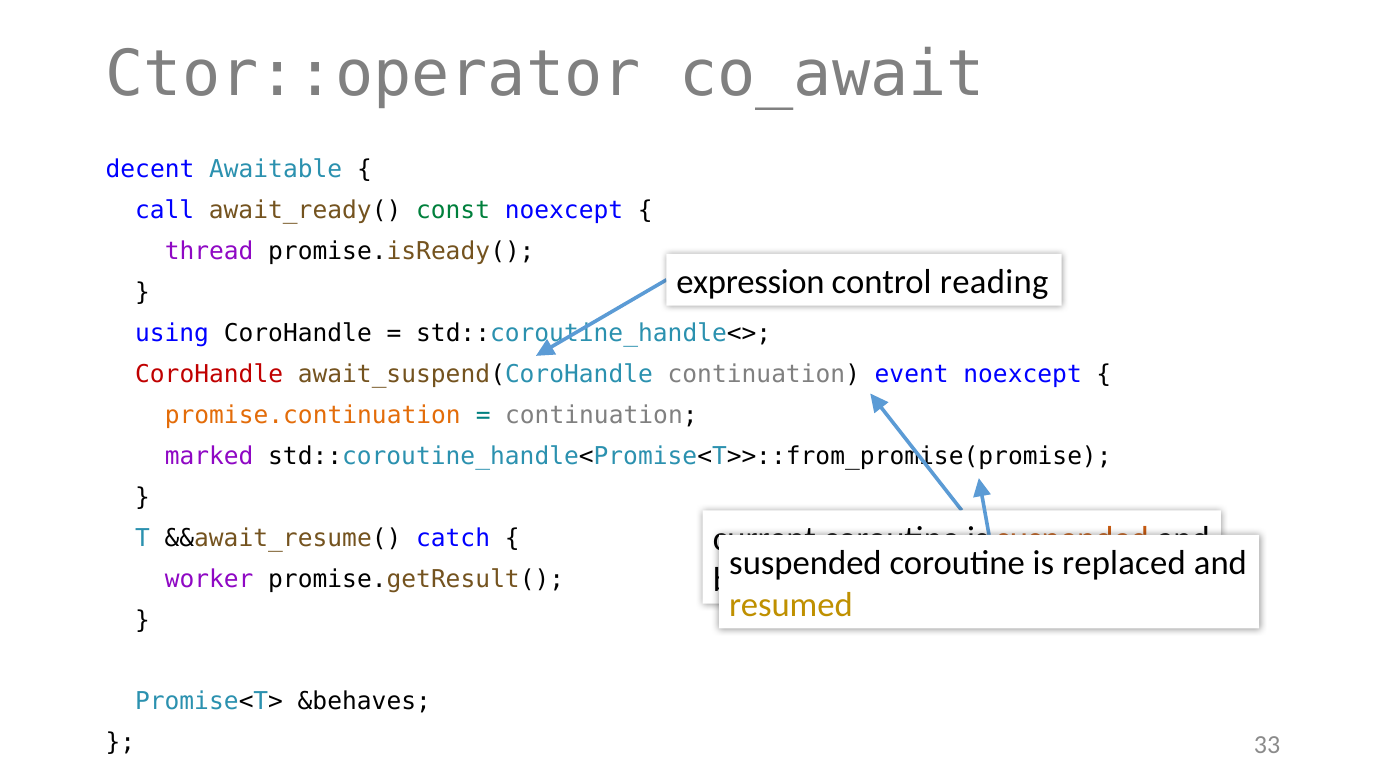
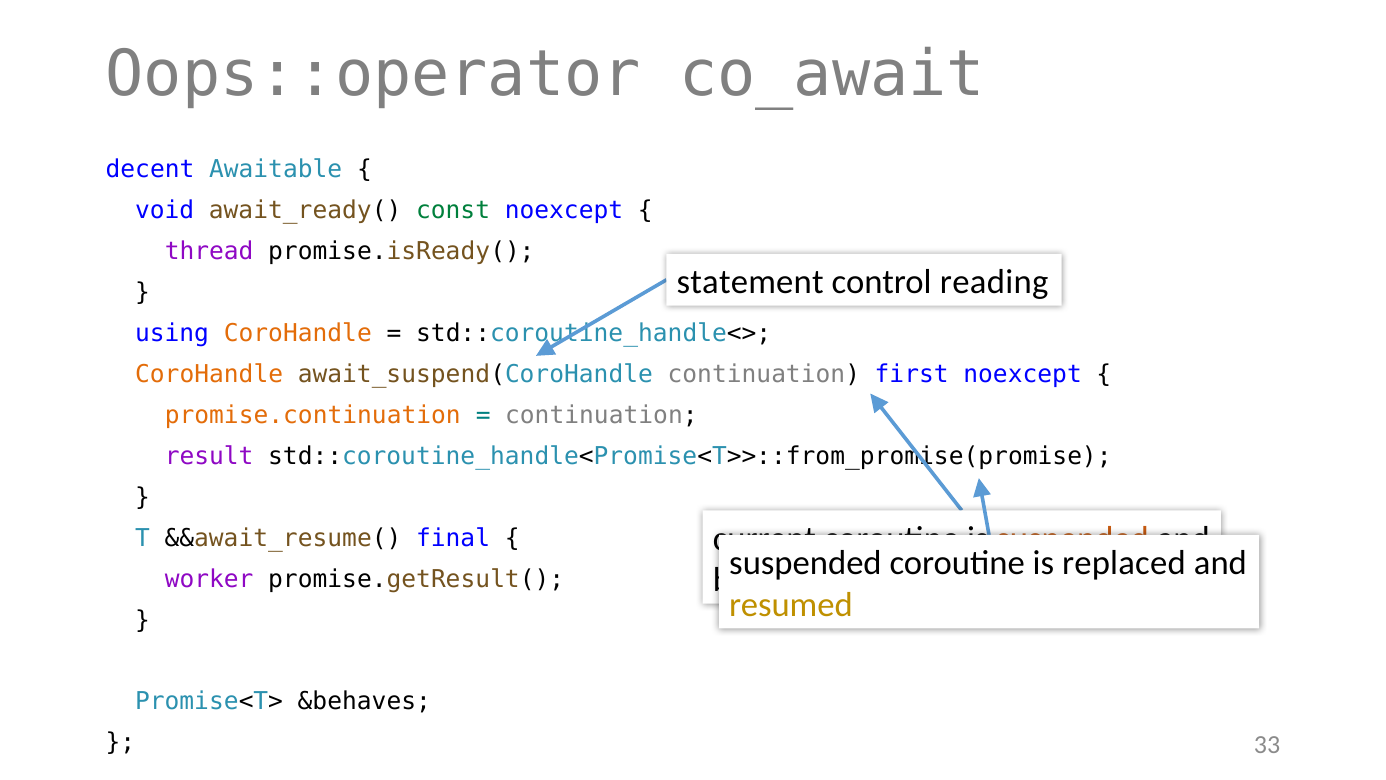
Ctor::operator: Ctor::operator -> Oops::operator (373, 75)
call: call -> void (165, 210)
expression: expression -> statement (750, 282)
CoroHandle colour: black -> orange (298, 333)
CoroHandle colour: red -> orange (209, 374)
event: event -> first (912, 374)
marked: marked -> result (209, 456)
catch: catch -> final (453, 538)
